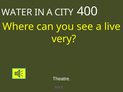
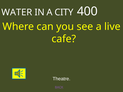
very: very -> cafe (64, 39)
